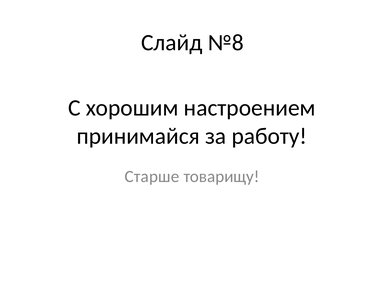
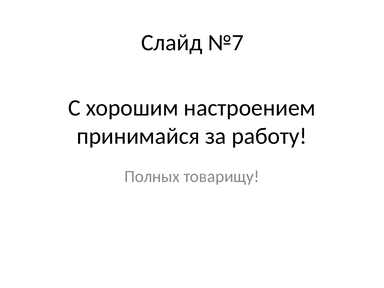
№8: №8 -> №7 (226, 43)
Старше: Старше -> Полных (152, 177)
